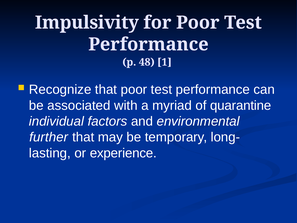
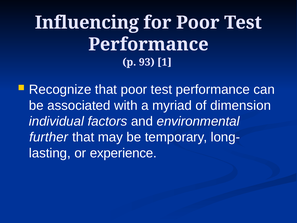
Impulsivity: Impulsivity -> Influencing (87, 23)
48: 48 -> 93 (147, 62)
quarantine: quarantine -> dimension (241, 105)
